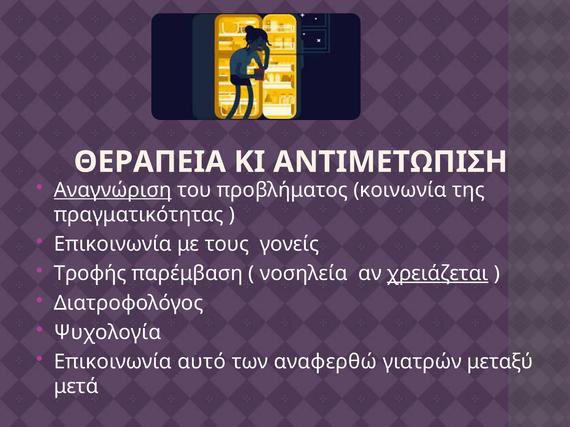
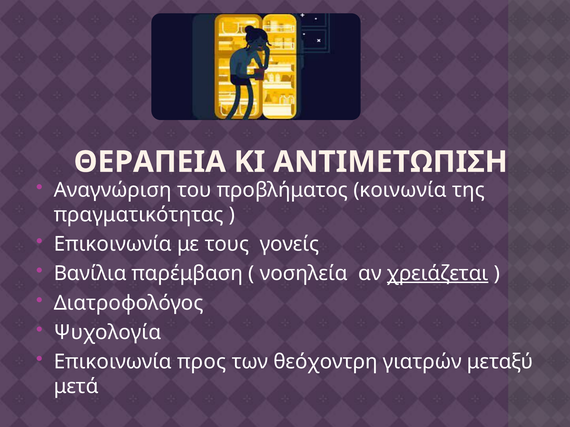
Αναγνώριση underline: present -> none (113, 190)
Τροφής: Τροφής -> Βανίλια (90, 274)
αυτό: αυτό -> προς (202, 362)
αναφερθώ: αναφερθώ -> θεόχοντρη (325, 362)
